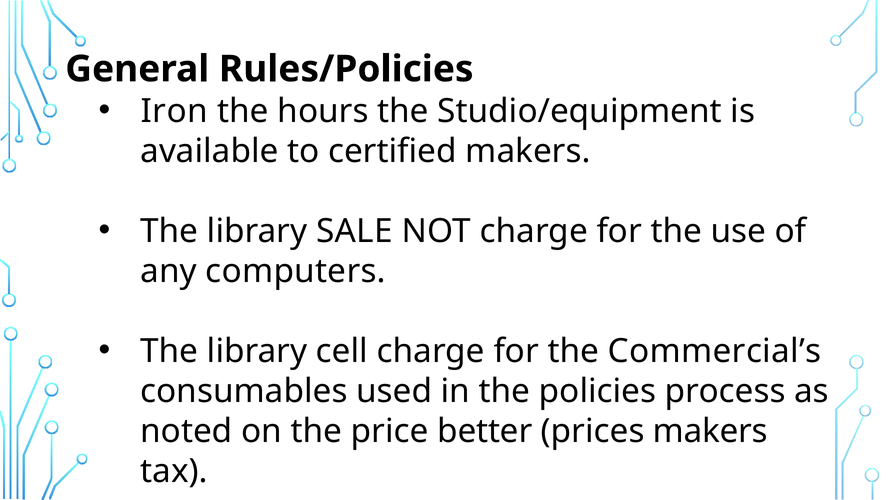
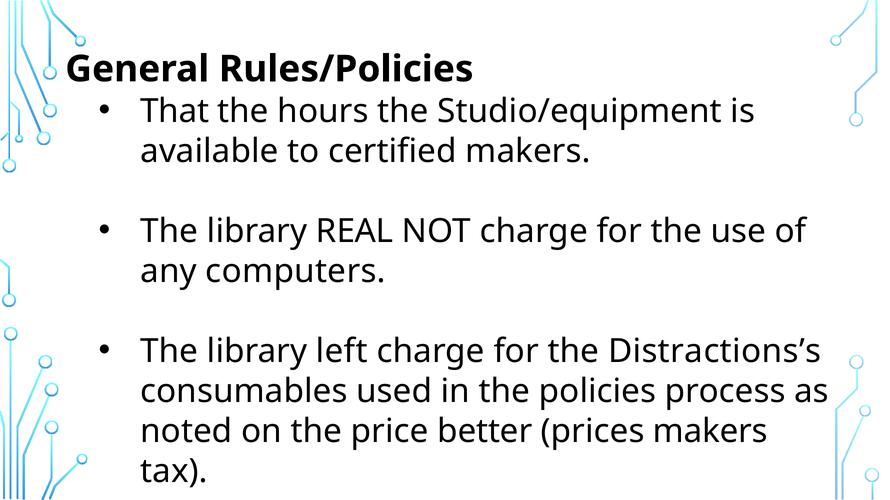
Iron: Iron -> That (175, 111)
SALE: SALE -> REAL (355, 231)
cell: cell -> left (342, 351)
Commercial’s: Commercial’s -> Distractions’s (715, 351)
